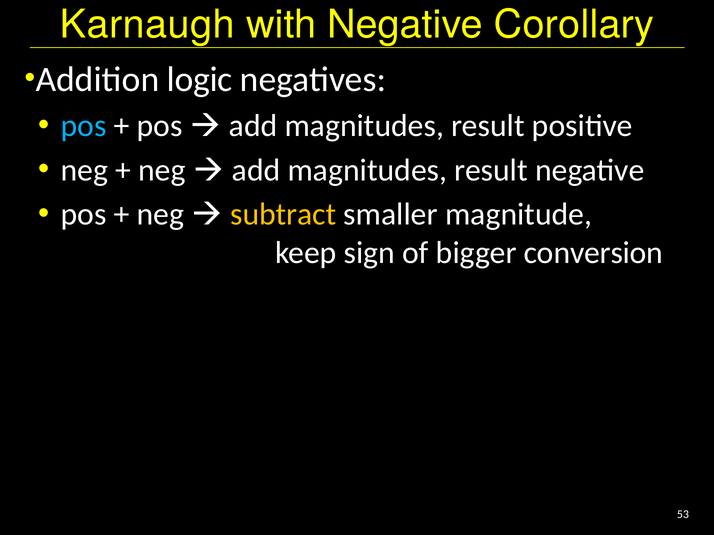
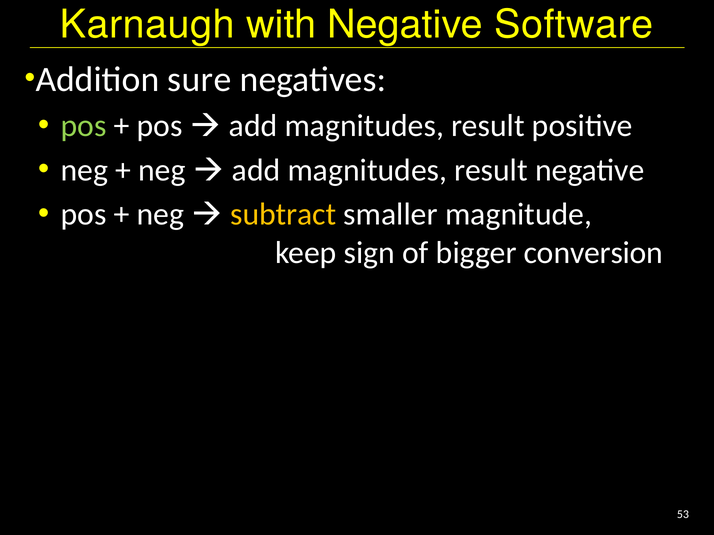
Corollary: Corollary -> Software (574, 25)
logic: logic -> sure (199, 79)
pos colour: light blue -> light green (84, 126)
